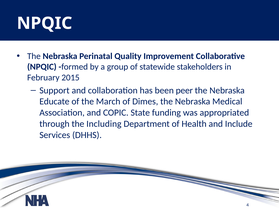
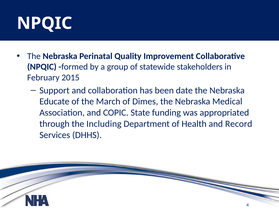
peer: peer -> date (184, 90)
Include: Include -> Record (239, 124)
